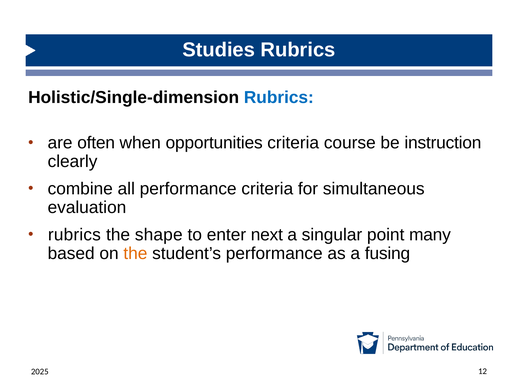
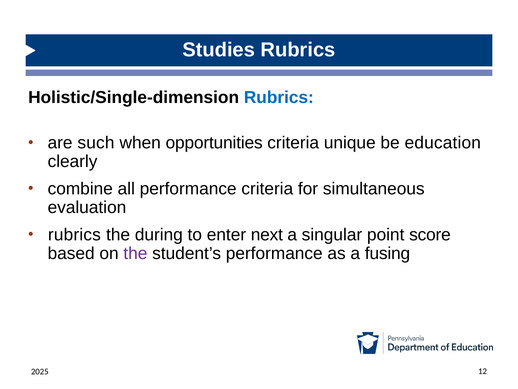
often: often -> such (96, 143)
course: course -> unique (350, 143)
instruction: instruction -> education (443, 143)
shape: shape -> during (159, 235)
many: many -> score (430, 235)
the colour: orange -> purple (135, 253)
